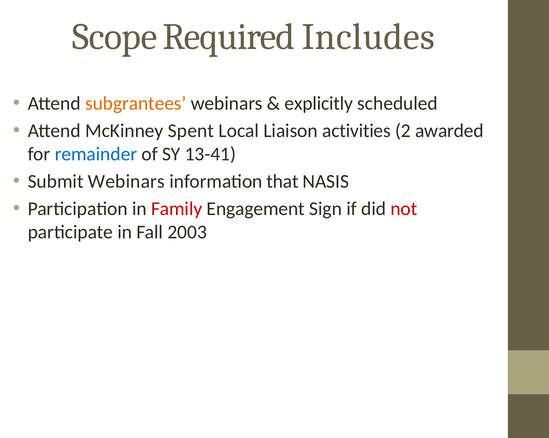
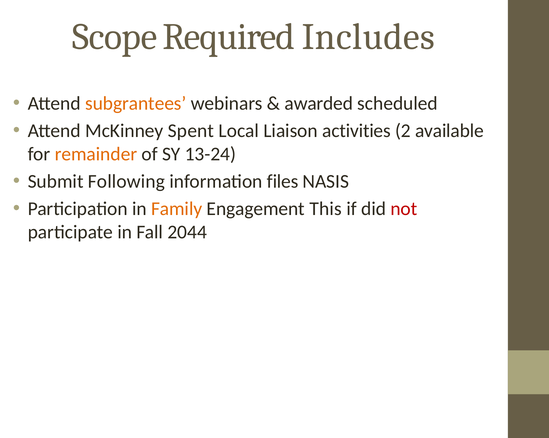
explicitly: explicitly -> awarded (319, 104)
awarded: awarded -> available (449, 131)
remainder colour: blue -> orange (96, 154)
13-41: 13-41 -> 13-24 (210, 154)
Submit Webinars: Webinars -> Following (126, 181)
that: that -> files (283, 181)
Family colour: red -> orange (177, 209)
Sign: Sign -> This (326, 209)
2003: 2003 -> 2044 (187, 232)
